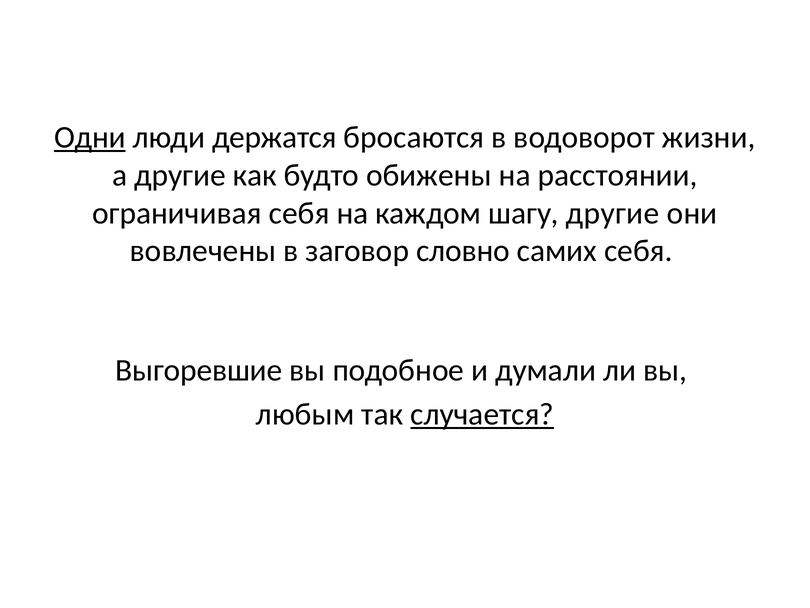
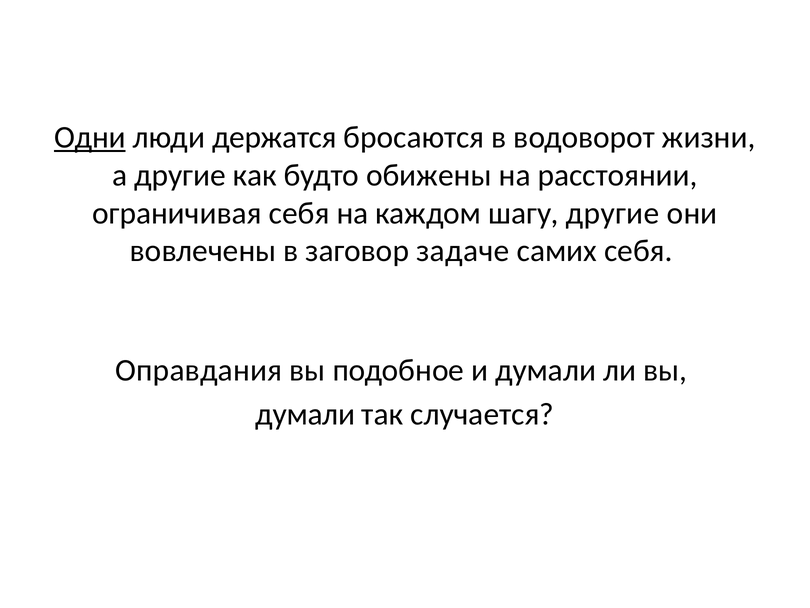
словно: словно -> задаче (463, 251)
Выгоревшие: Выгоревшие -> Оправдания (199, 370)
любым: любым -> думали (305, 414)
случается underline: present -> none (482, 414)
